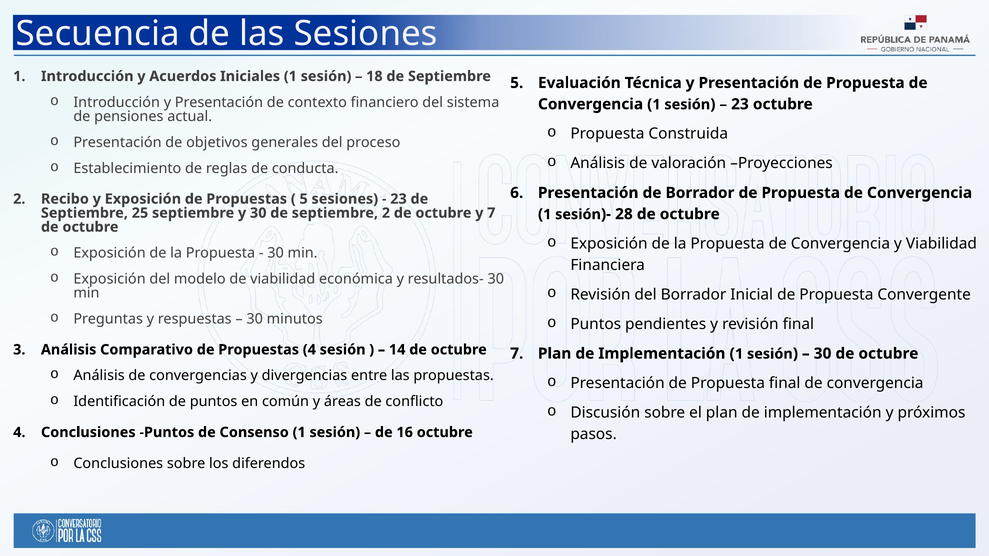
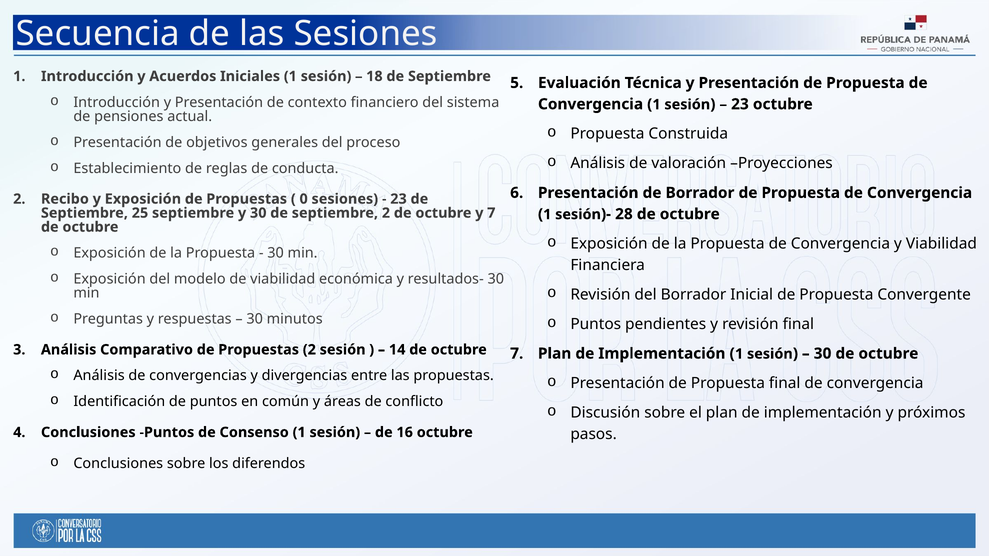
5: 5 -> 0 (304, 199)
Propuestas 4: 4 -> 2 (309, 350)
